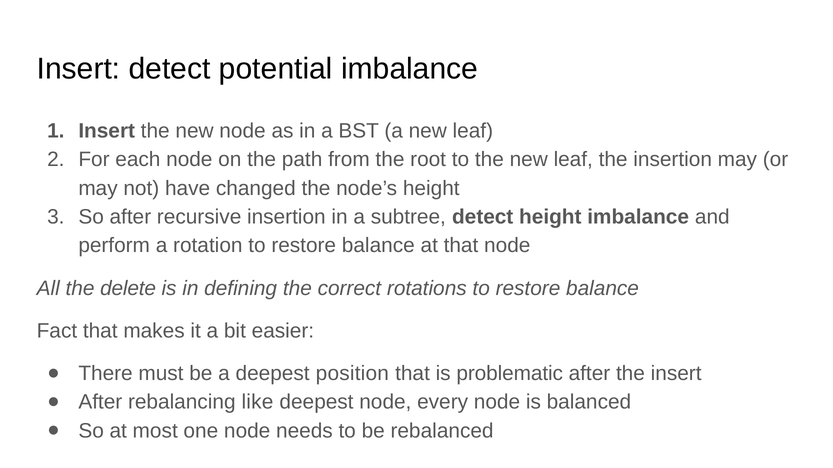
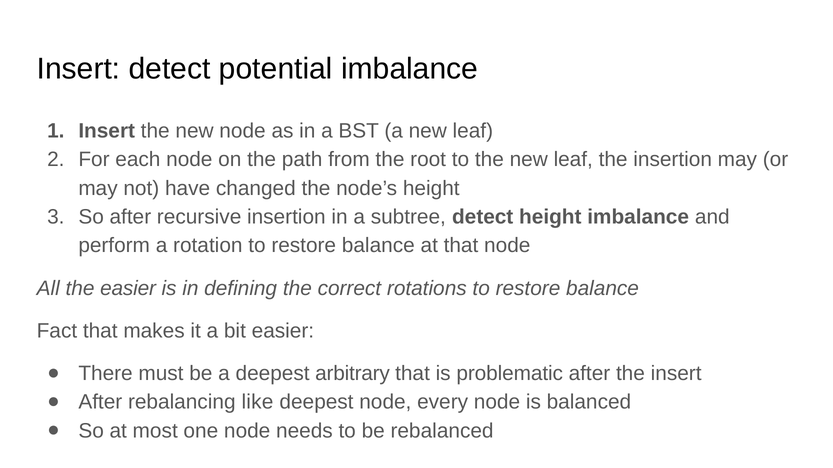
the delete: delete -> easier (128, 289)
position: position -> arbitrary (353, 374)
